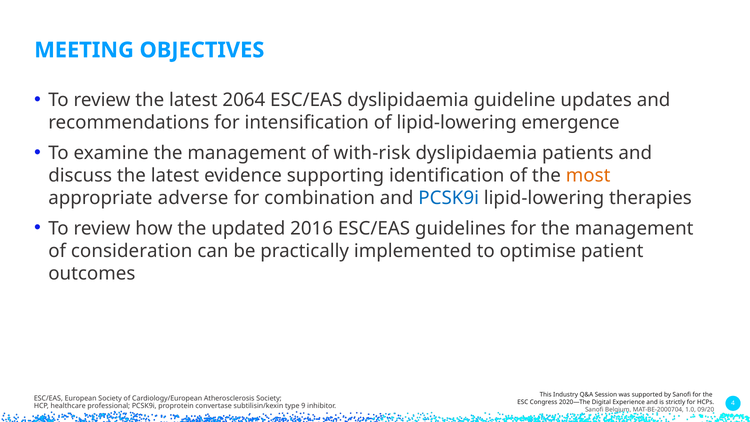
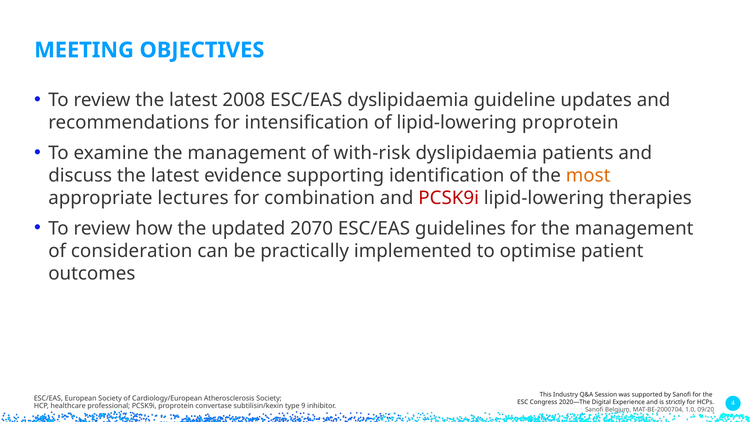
2064: 2064 -> 2008 (244, 100)
lipid-lowering emergence: emergence -> proprotein (570, 123)
adverse: adverse -> lectures (193, 198)
PCSK9i colour: blue -> red (449, 198)
2016: 2016 -> 2070 (312, 228)
